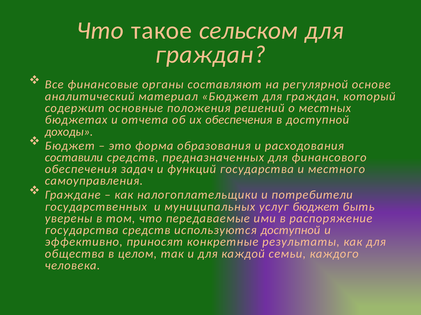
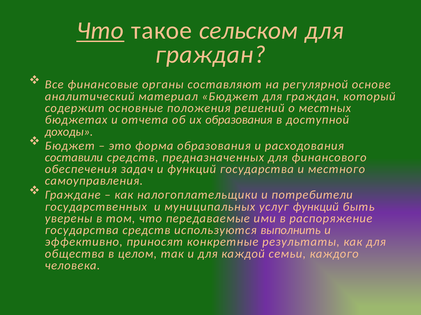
Что underline: none -> present (100, 31)
их обеспечения: обеспечения -> образования (239, 120)
услуг бюджет: бюджет -> функций (316, 207)
используются доступной: доступной -> выполнить (291, 231)
